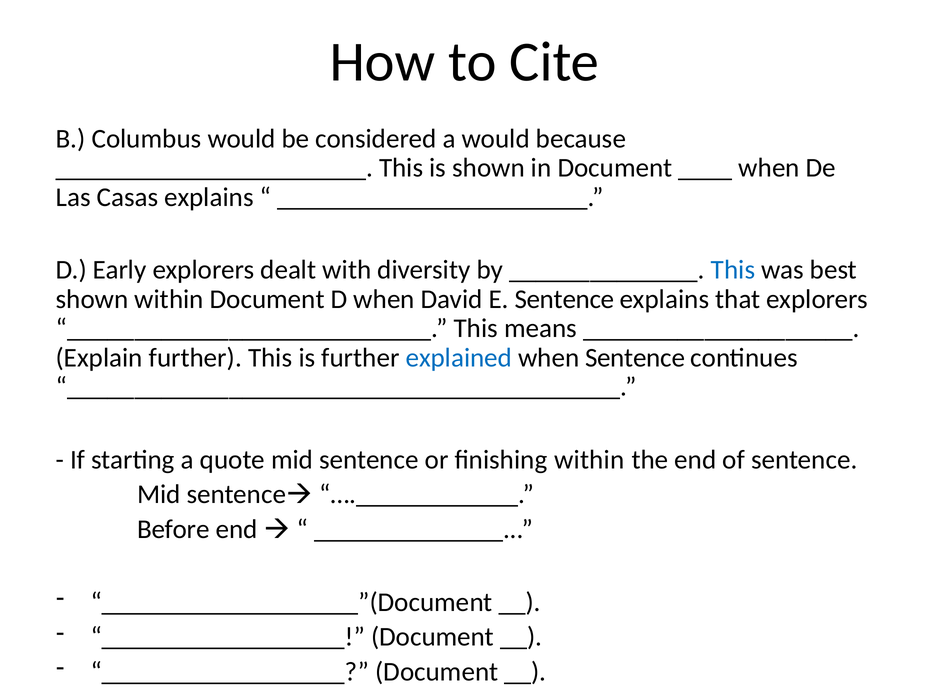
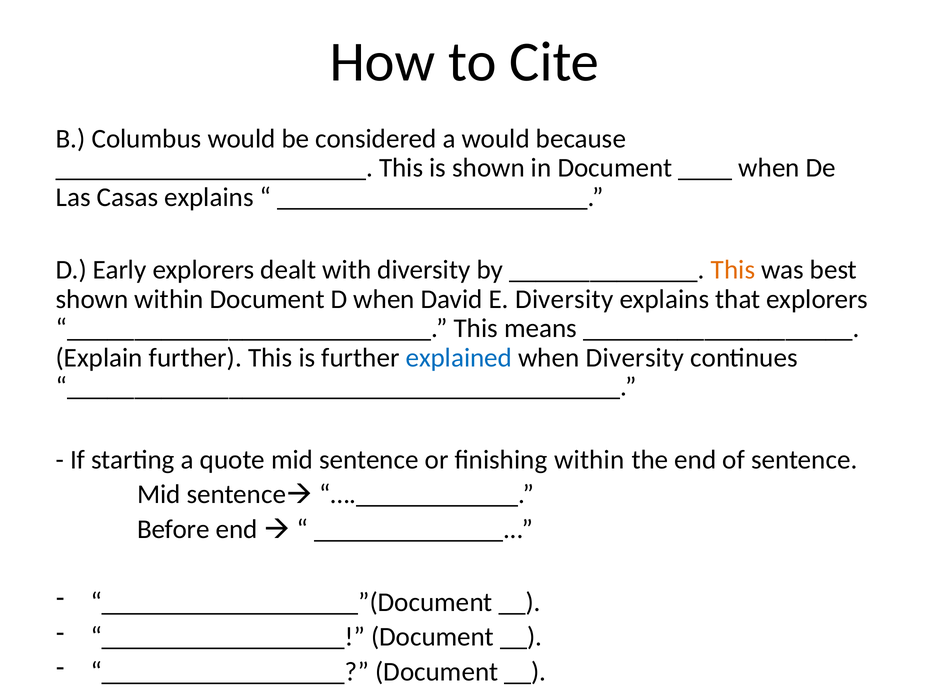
This colour: blue -> orange (733, 270)
E Sentence: Sentence -> Diversity (564, 300)
when Sentence: Sentence -> Diversity (635, 358)
